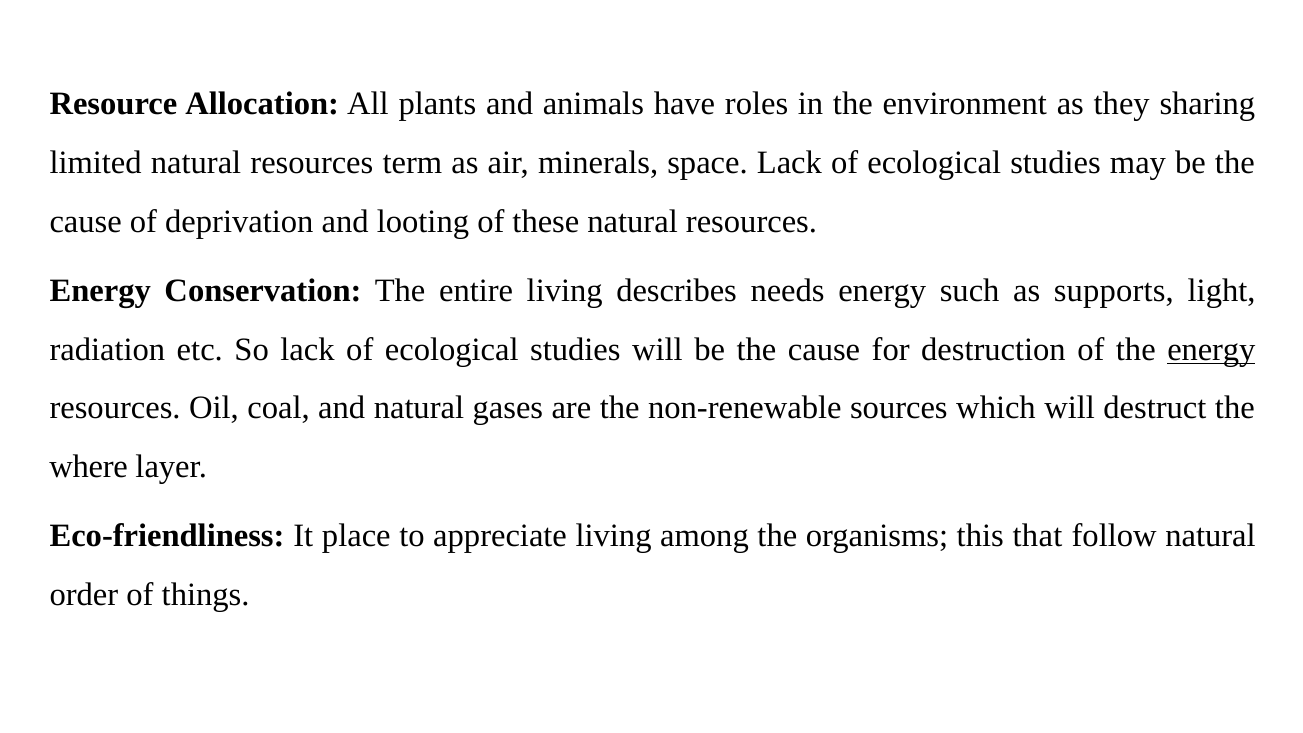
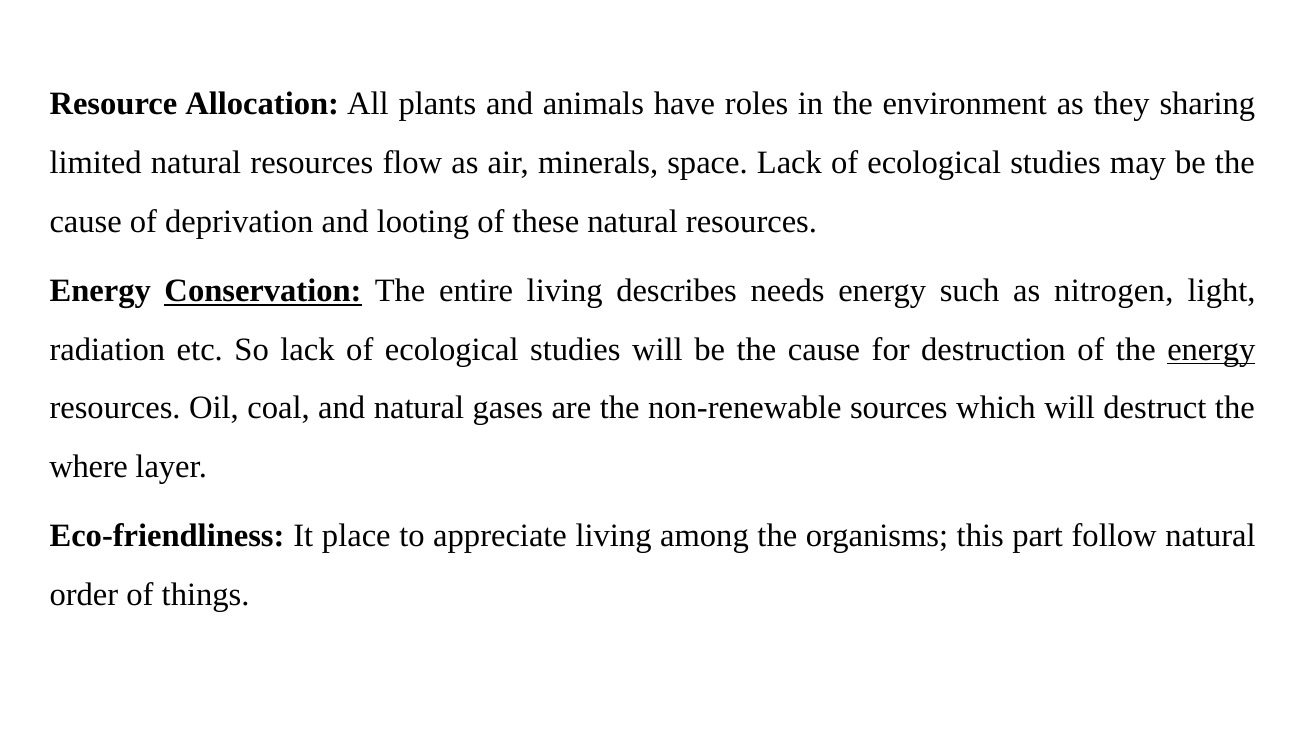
term: term -> flow (412, 163)
Conservation underline: none -> present (263, 291)
supports: supports -> nitrogen (1114, 291)
that: that -> part (1038, 536)
